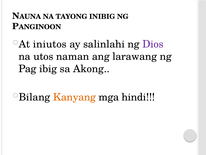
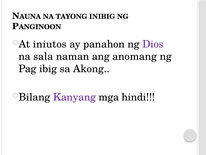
salinlahi: salinlahi -> panahon (104, 44)
utos: utos -> sala (43, 56)
larawang: larawang -> anomang (135, 56)
Kanyang colour: orange -> purple (74, 97)
